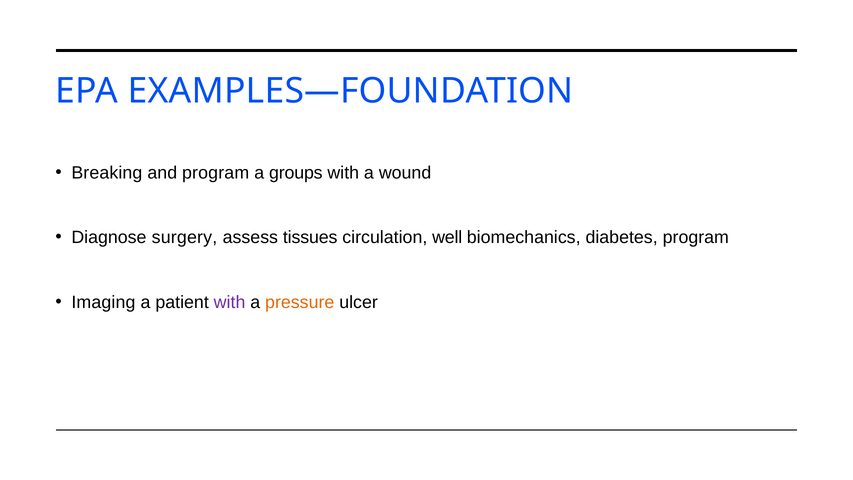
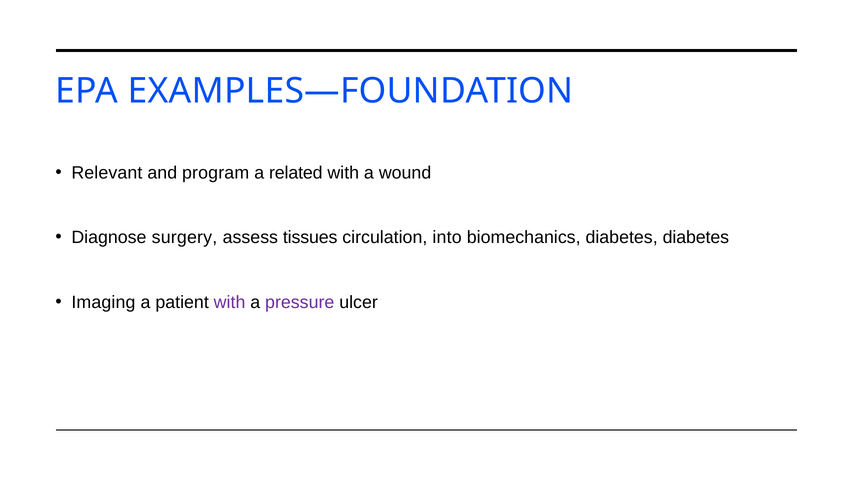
Breaking: Breaking -> Relevant (107, 173)
groups: groups -> related (296, 173)
well: well -> into (447, 237)
diabetes program: program -> diabetes (696, 237)
pressure colour: orange -> purple (300, 302)
